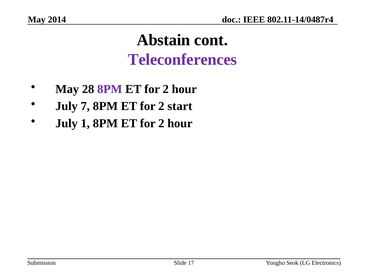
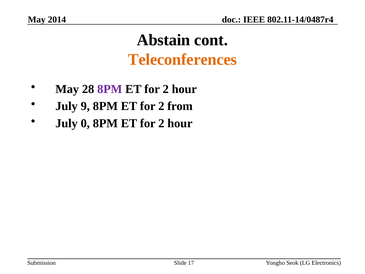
Teleconferences colour: purple -> orange (182, 60)
7: 7 -> 9 (85, 106)
start: start -> from (180, 106)
1: 1 -> 0 (85, 123)
